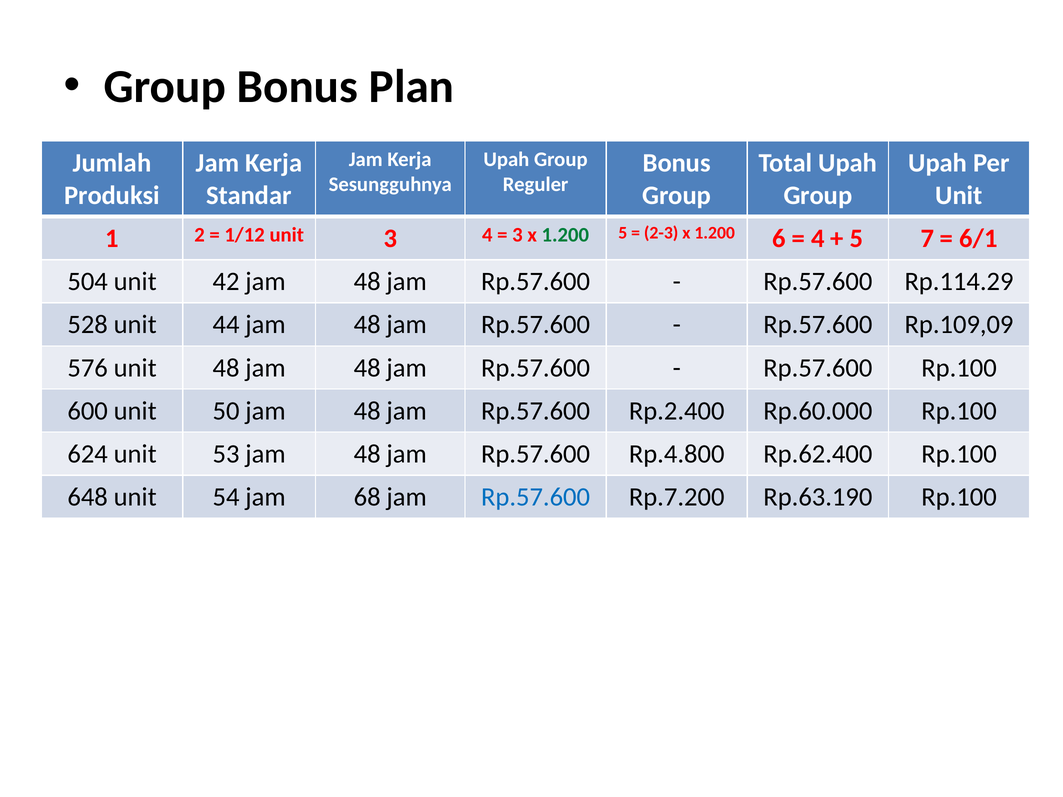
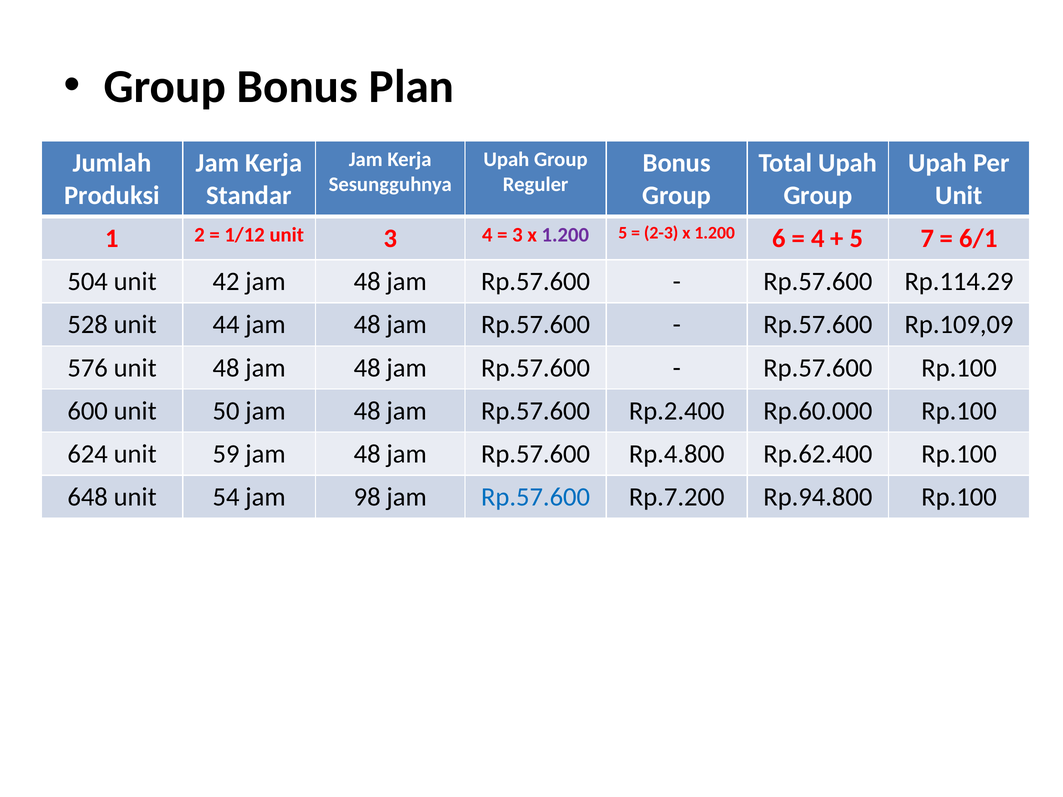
1.200 colour: green -> purple (565, 235)
53: 53 -> 59 (226, 454)
68: 68 -> 98 (367, 497)
Rp.63.190: Rp.63.190 -> Rp.94.800 (818, 497)
